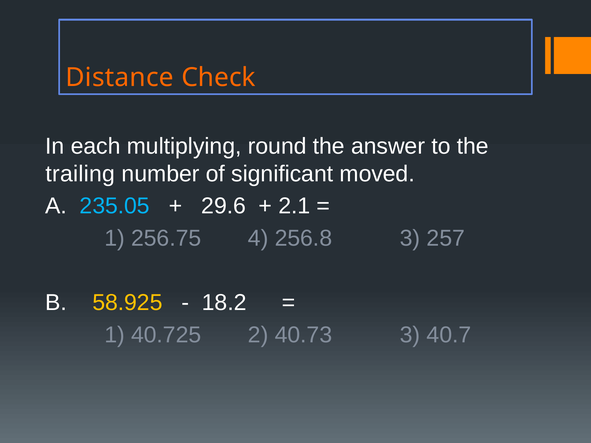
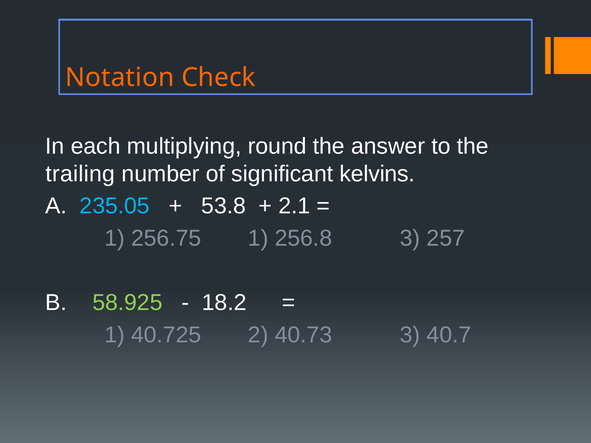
Distance: Distance -> Notation (120, 77)
moved: moved -> kelvins (377, 174)
29.6: 29.6 -> 53.8 (224, 206)
256.75 4: 4 -> 1 (258, 238)
58.925 colour: yellow -> light green (127, 303)
